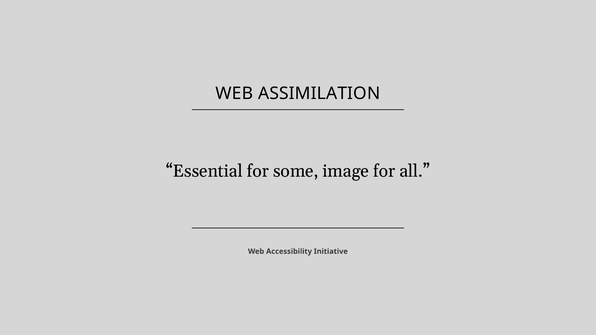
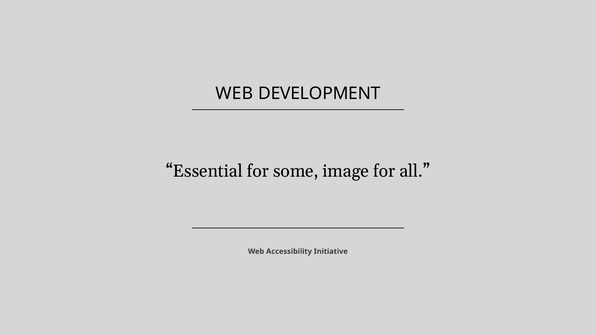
ASSIMILATION: ASSIMILATION -> DEVELOPMENT (319, 93)
